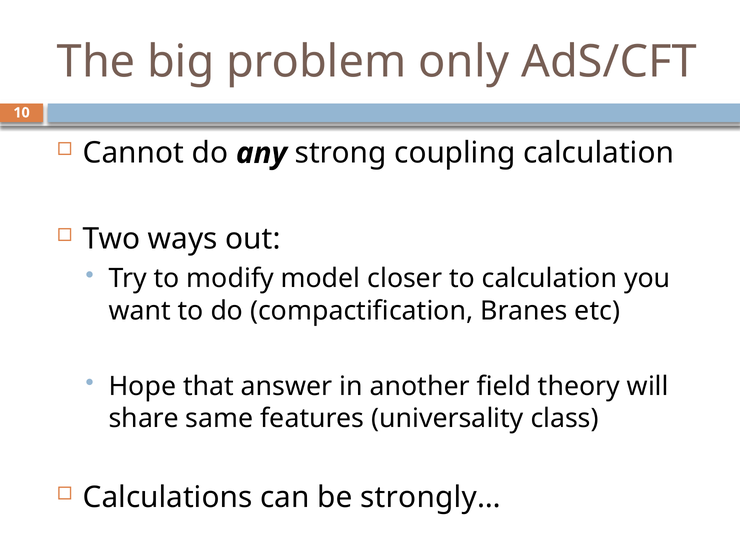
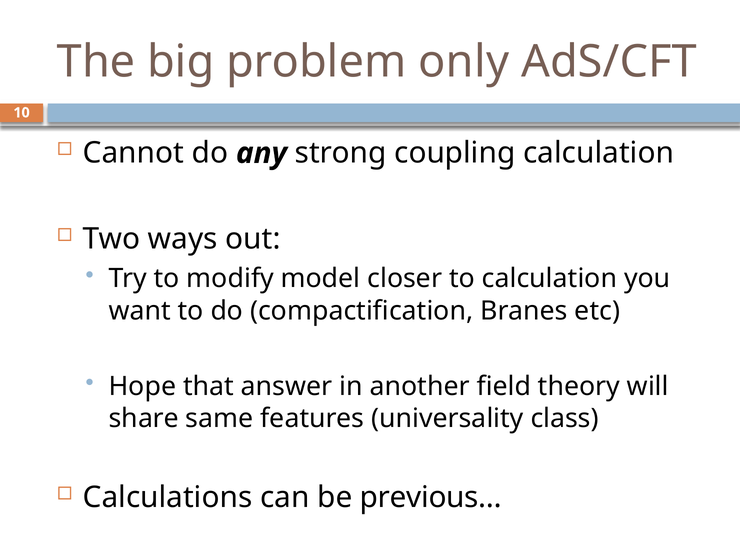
strongly…: strongly… -> previous… (431, 498)
